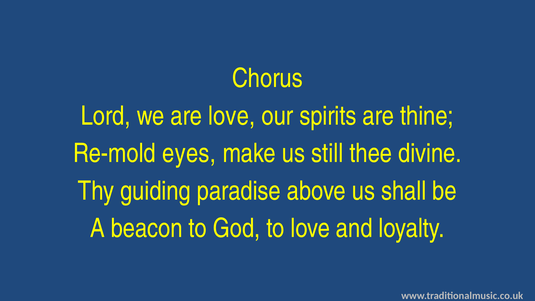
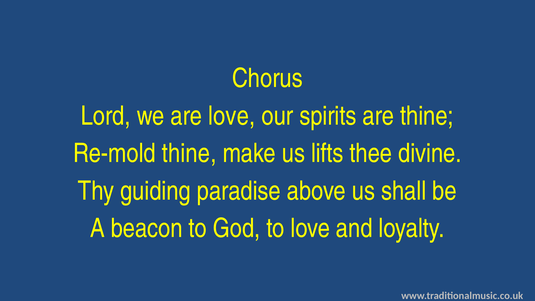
Re-mold eyes: eyes -> thine (189, 153)
still: still -> lifts (327, 153)
